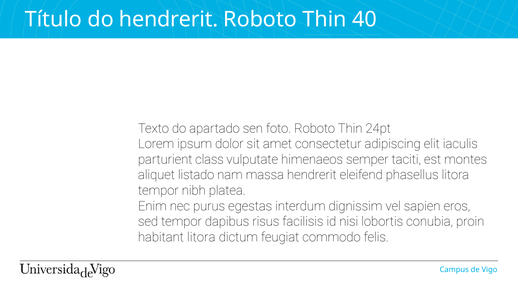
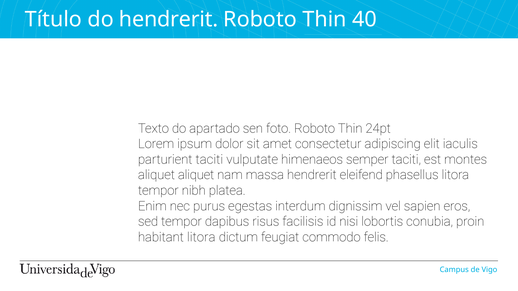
parturient class: class -> taciti (209, 160)
aliquet listado: listado -> aliquet (196, 175)
